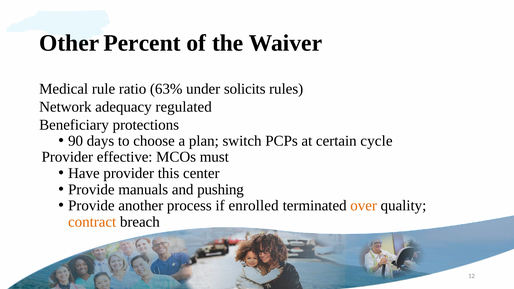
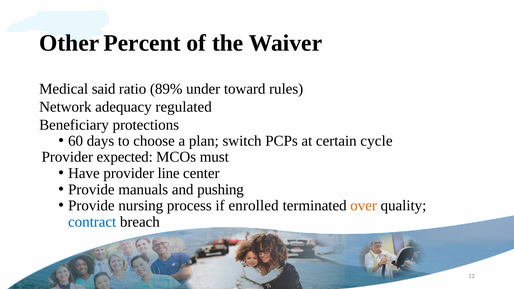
rule: rule -> said (104, 89)
63%: 63% -> 89% (166, 89)
solicits: solicits -> toward (245, 89)
90: 90 -> 60 (76, 141)
effective: effective -> expected (125, 157)
this: this -> line (169, 173)
another: another -> nursing (141, 206)
contract colour: orange -> blue (92, 222)
